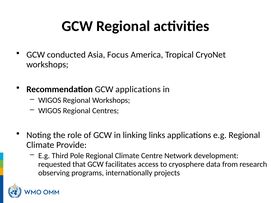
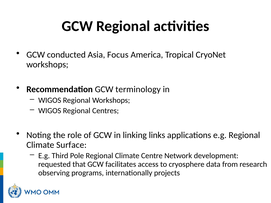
GCW applications: applications -> terminology (138, 90)
Provide: Provide -> Surface (71, 145)
